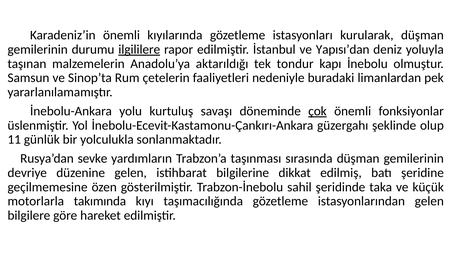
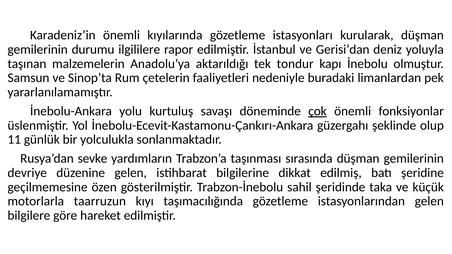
ilgililere underline: present -> none (139, 50)
Yapısı’dan: Yapısı’dan -> Gerisi’dan (343, 50)
takımında: takımında -> taarruzun (100, 201)
